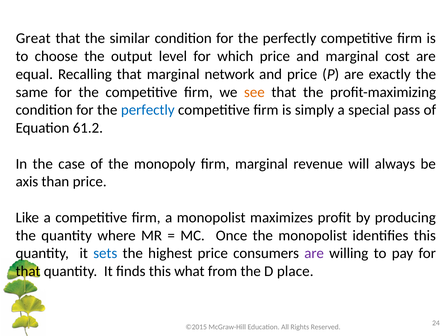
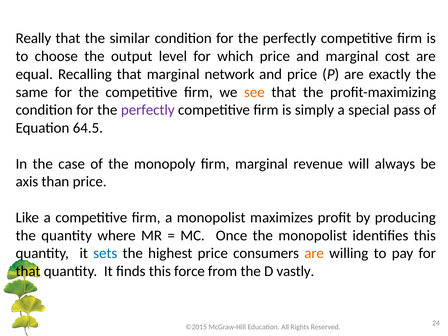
Great: Great -> Really (33, 38)
perfectly colour: blue -> purple (148, 110)
61.2: 61.2 -> 64.5 (88, 128)
are colour: purple -> orange (314, 253)
what: what -> force (189, 271)
place: place -> vastly (295, 271)
